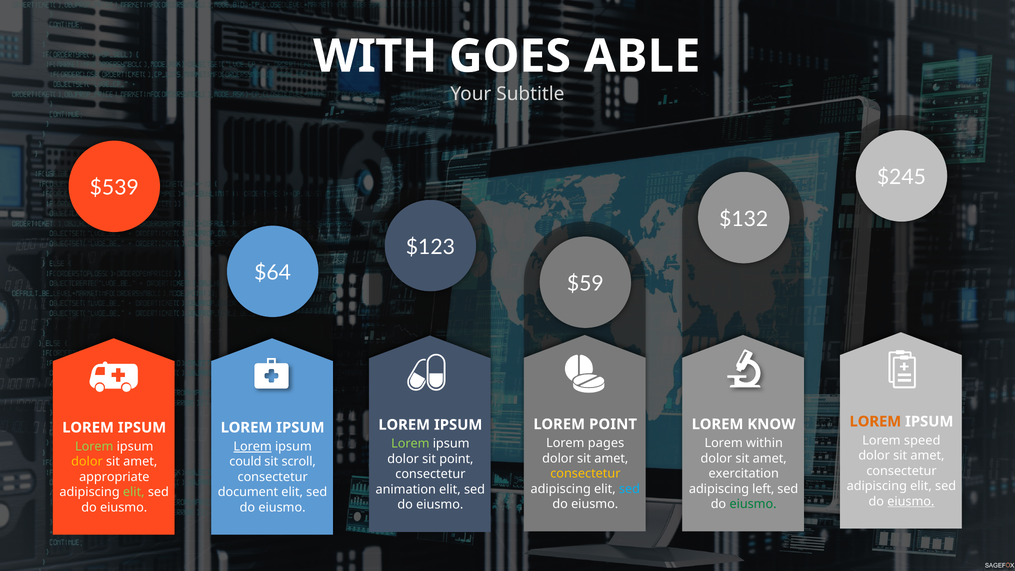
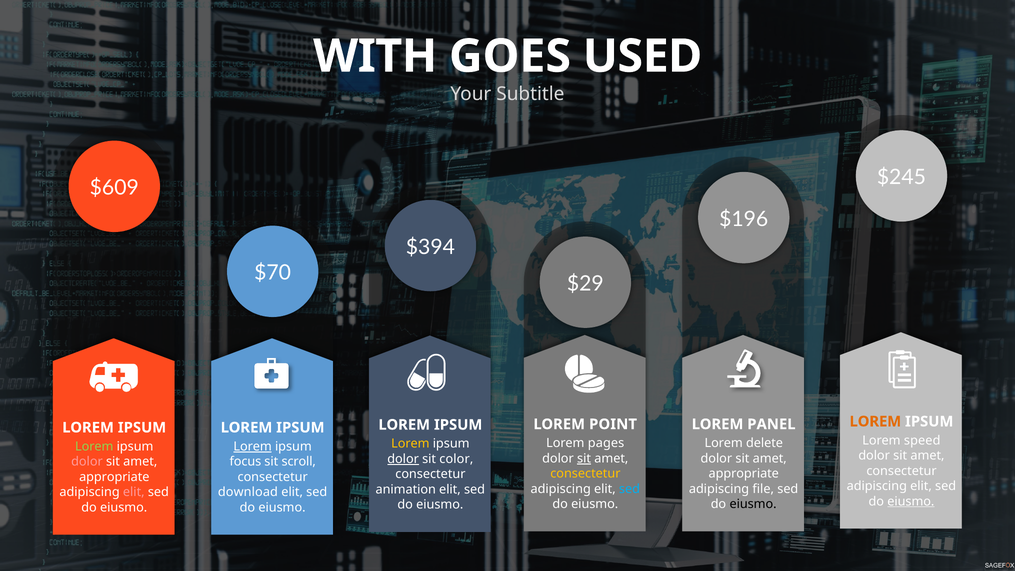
ABLE: ABLE -> USED (642, 56)
$539: $539 -> $609 (114, 188)
$132: $132 -> $196 (744, 219)
$123: $123 -> $394 (430, 247)
$64: $64 -> $70 (273, 273)
$59: $59 -> $29 (585, 284)
KNOW: KNOW -> PANEL (771, 424)
within: within -> delete (765, 443)
Lorem colour: light green -> yellow (410, 444)
sit underline: none -> present (584, 458)
dolor underline: none -> present (403, 459)
sit point: point -> color (456, 459)
dolor colour: yellow -> pink (87, 462)
could: could -> focus (245, 462)
exercitation: exercitation -> appropriate (744, 474)
left: left -> file (763, 489)
elit colour: light green -> pink (134, 492)
document: document -> download (248, 492)
eiusmo colour: green -> black (753, 504)
